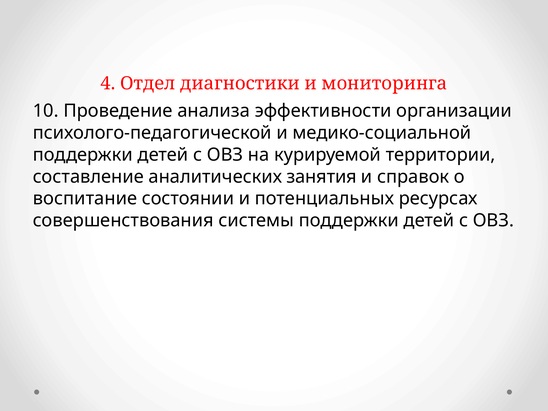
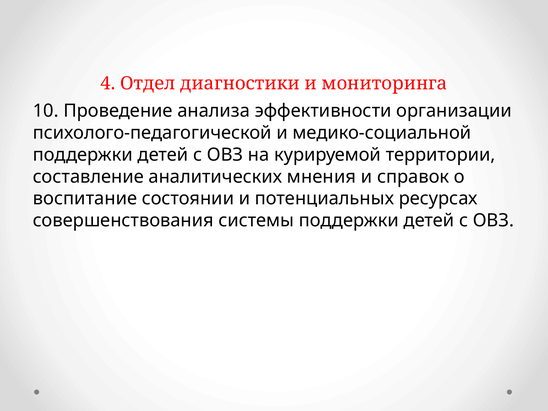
занятия: занятия -> мнения (321, 177)
